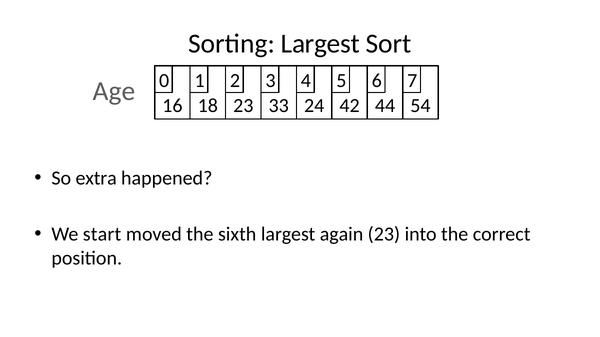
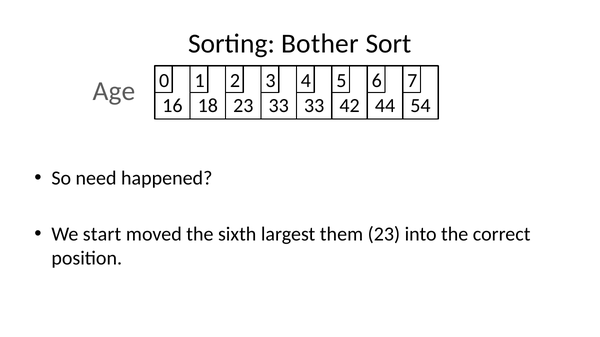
Sorting Largest: Largest -> Bother (320, 44)
33 24: 24 -> 33 (314, 106)
extra: extra -> need (96, 179)
again: again -> them (341, 235)
